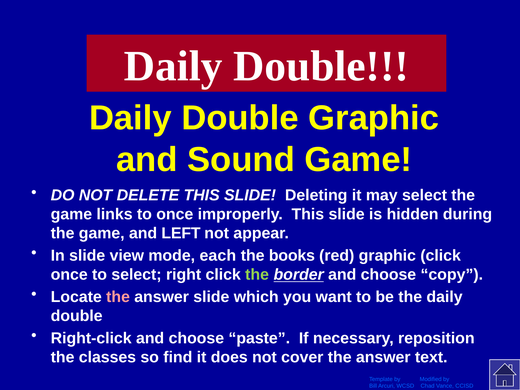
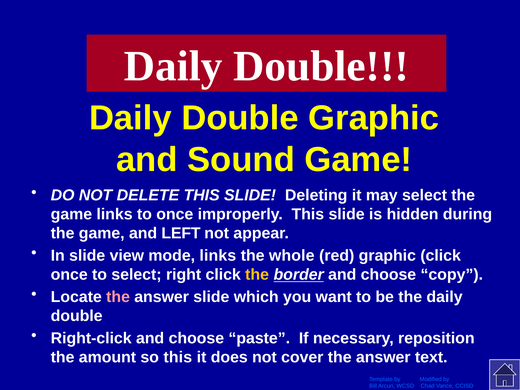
mode each: each -> links (218, 256)
books: books -> whole (292, 256)
the colour: light green -> yellow (257, 275)
classes: classes -> amount (107, 357)
so find: find -> this (178, 357)
